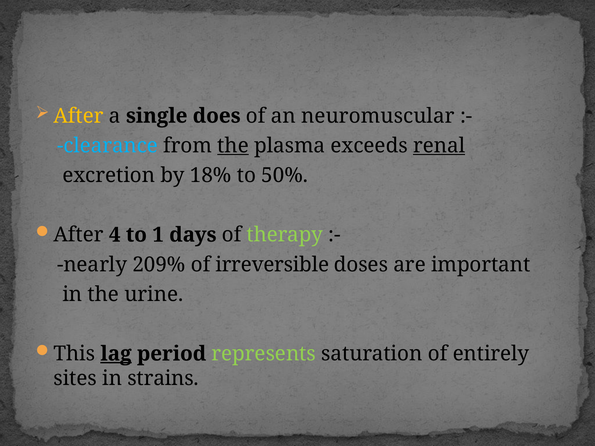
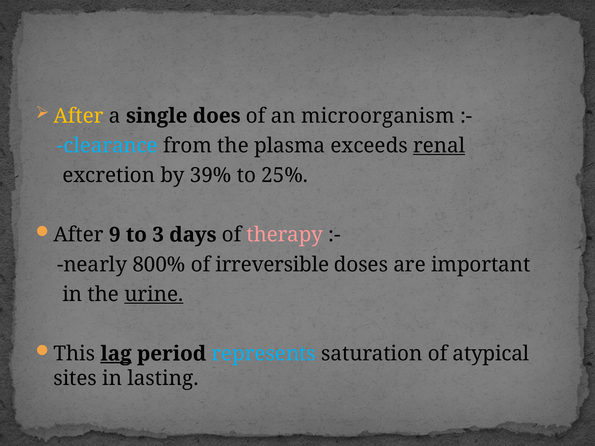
neuromuscular: neuromuscular -> microorganism (378, 116)
the underline: present -> none (233, 146)
18%: 18% -> 39% (211, 175)
50%: 50% -> 25% (285, 175)
4: 4 -> 9 (115, 235)
1: 1 -> 3 (158, 235)
therapy colour: light green -> pink (285, 235)
209%: 209% -> 800% (159, 265)
urine underline: none -> present (154, 294)
represents colour: light green -> light blue (264, 354)
entirely: entirely -> atypical (491, 354)
strains: strains -> lasting (163, 379)
